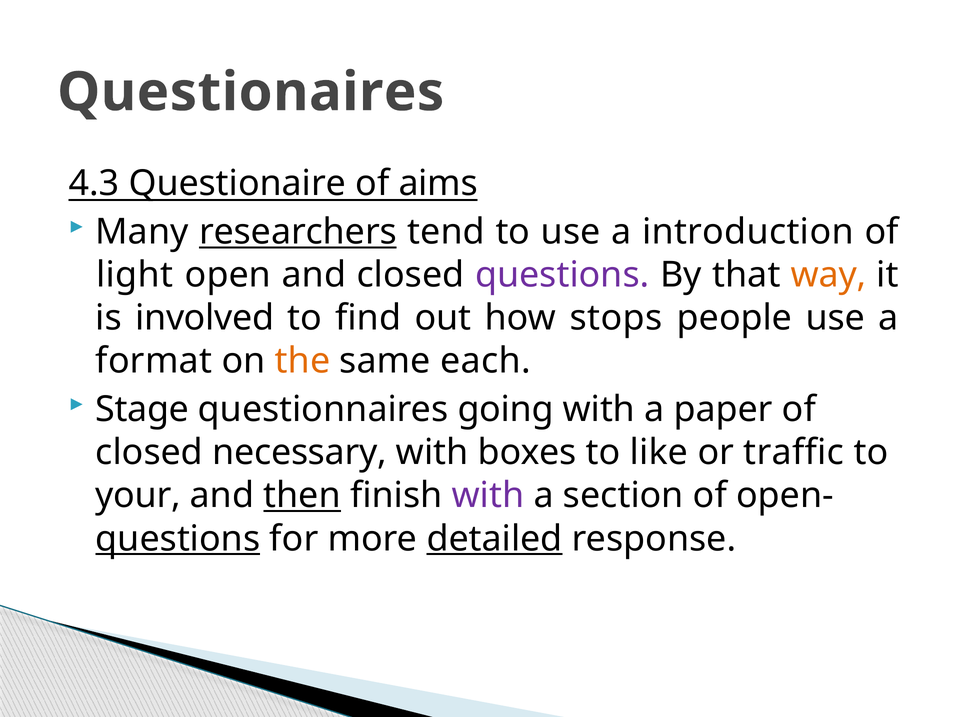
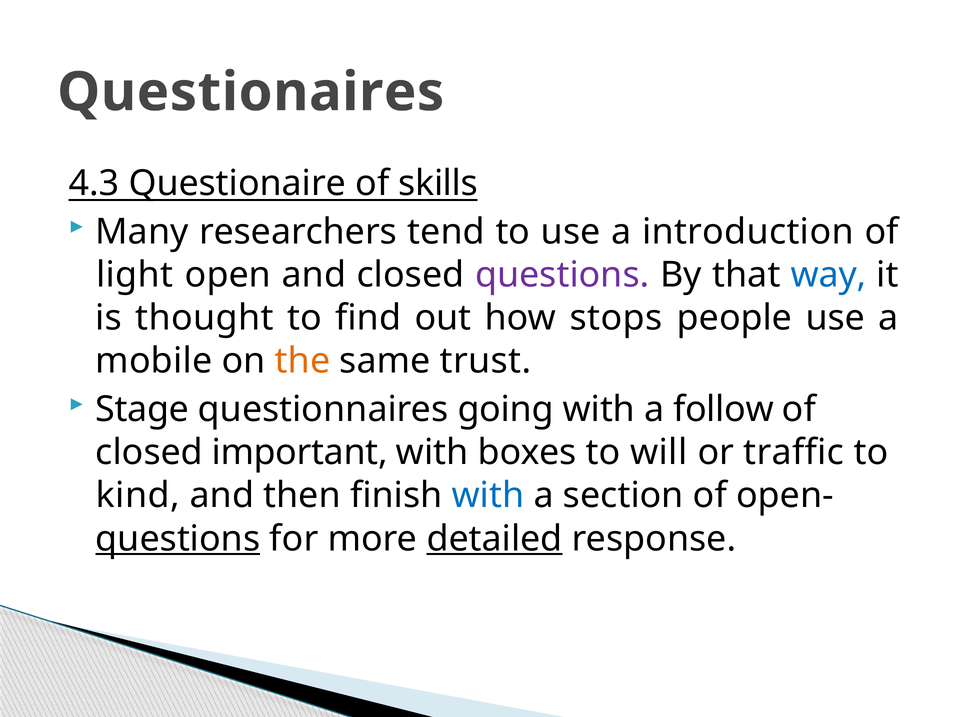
aims: aims -> skills (438, 184)
researchers underline: present -> none (298, 232)
way colour: orange -> blue (829, 275)
involved: involved -> thought (204, 318)
format: format -> mobile (154, 361)
each: each -> trust (486, 361)
paper: paper -> follow (723, 410)
necessary: necessary -> important (300, 453)
like: like -> will (659, 453)
your: your -> kind (138, 496)
then underline: present -> none (302, 496)
with colour: purple -> blue (488, 496)
